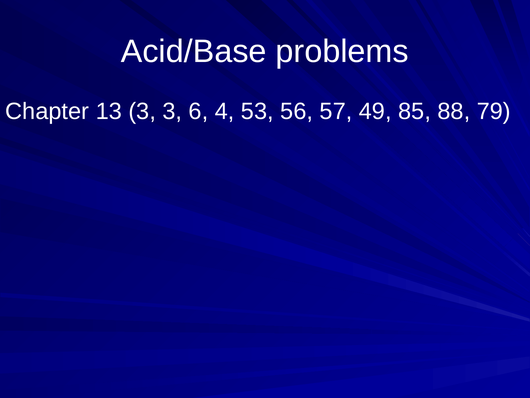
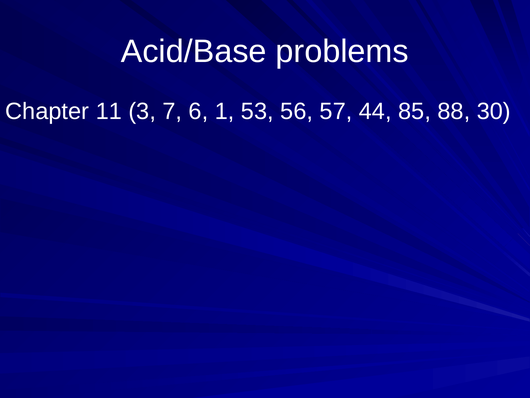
13: 13 -> 11 (109, 111)
3 3: 3 -> 7 (172, 111)
4: 4 -> 1 (225, 111)
49: 49 -> 44 (375, 111)
79: 79 -> 30 (494, 111)
